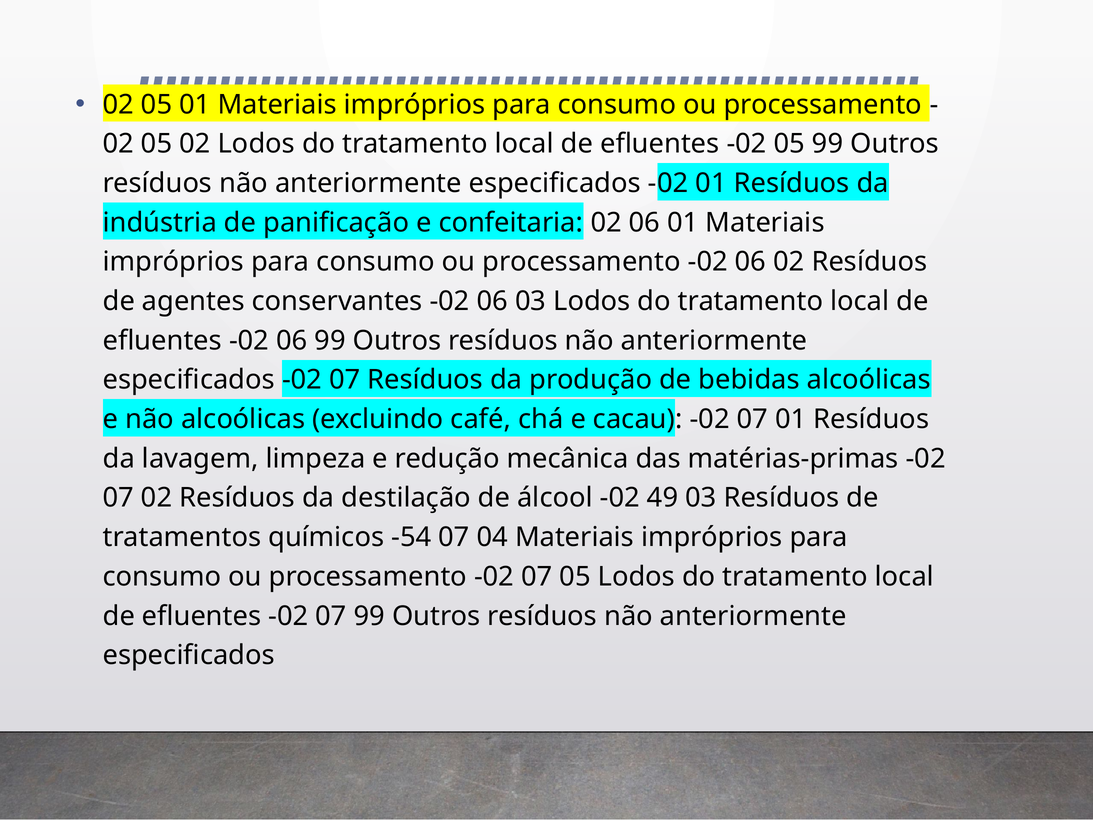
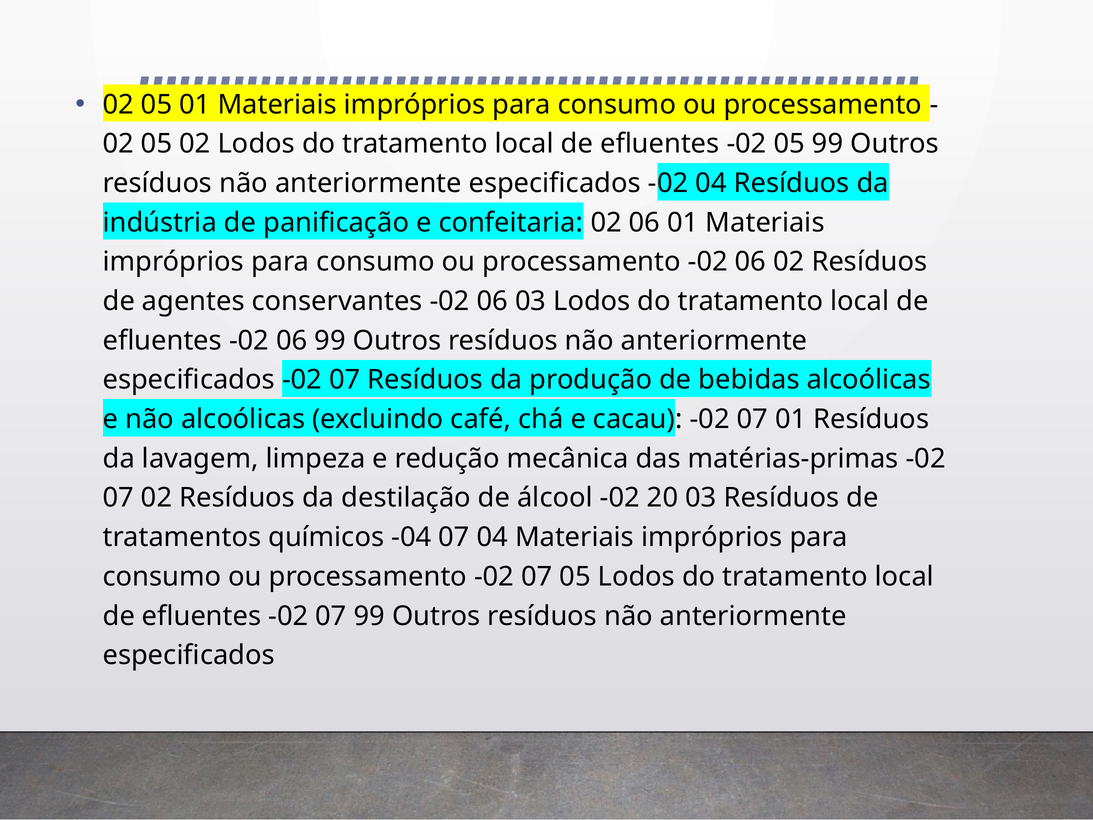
-02 01: 01 -> 04 (711, 183)
49: 49 -> 20 (663, 498)
-54: -54 -> -04 (411, 537)
